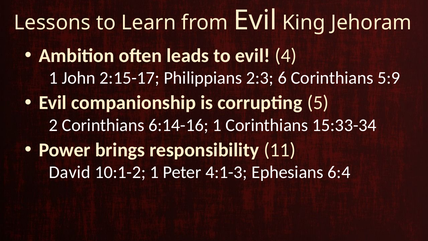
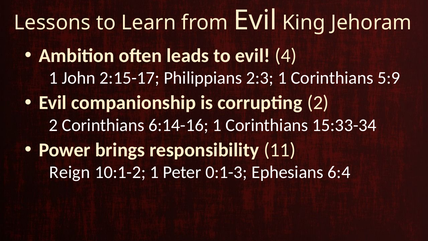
2:3 6: 6 -> 1 (282, 78)
corrupting 5: 5 -> 2 (318, 103)
David: David -> Reign (70, 172)
4:1-3: 4:1-3 -> 0:1-3 (226, 172)
